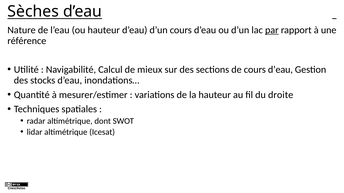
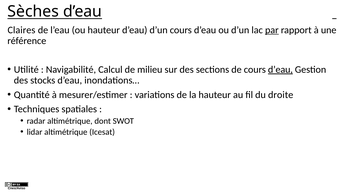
Nature: Nature -> Claires (21, 30)
mieux: mieux -> milieu (150, 70)
d’eau underline: none -> present (280, 70)
